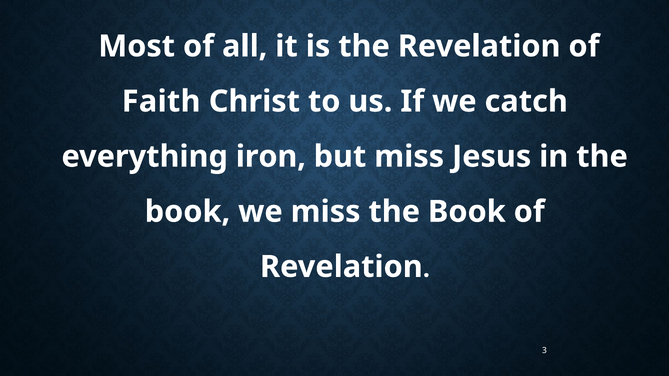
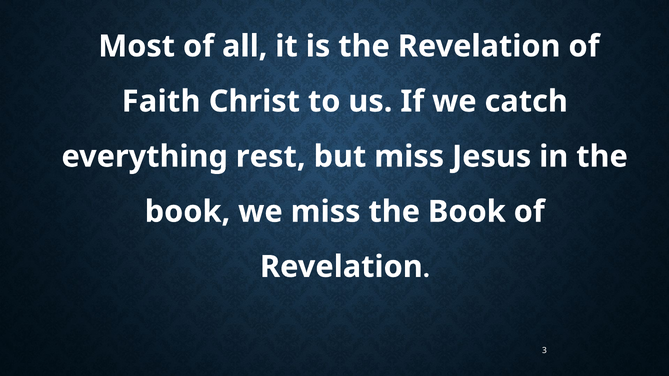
iron: iron -> rest (271, 157)
